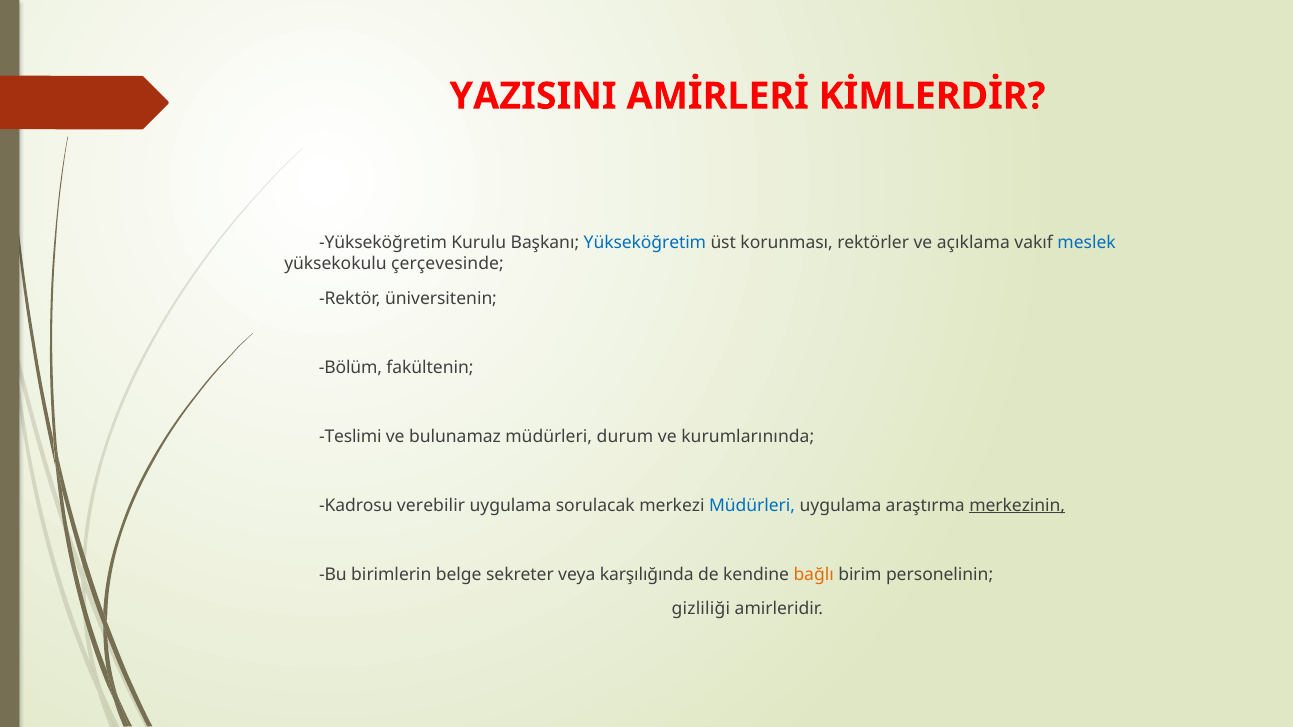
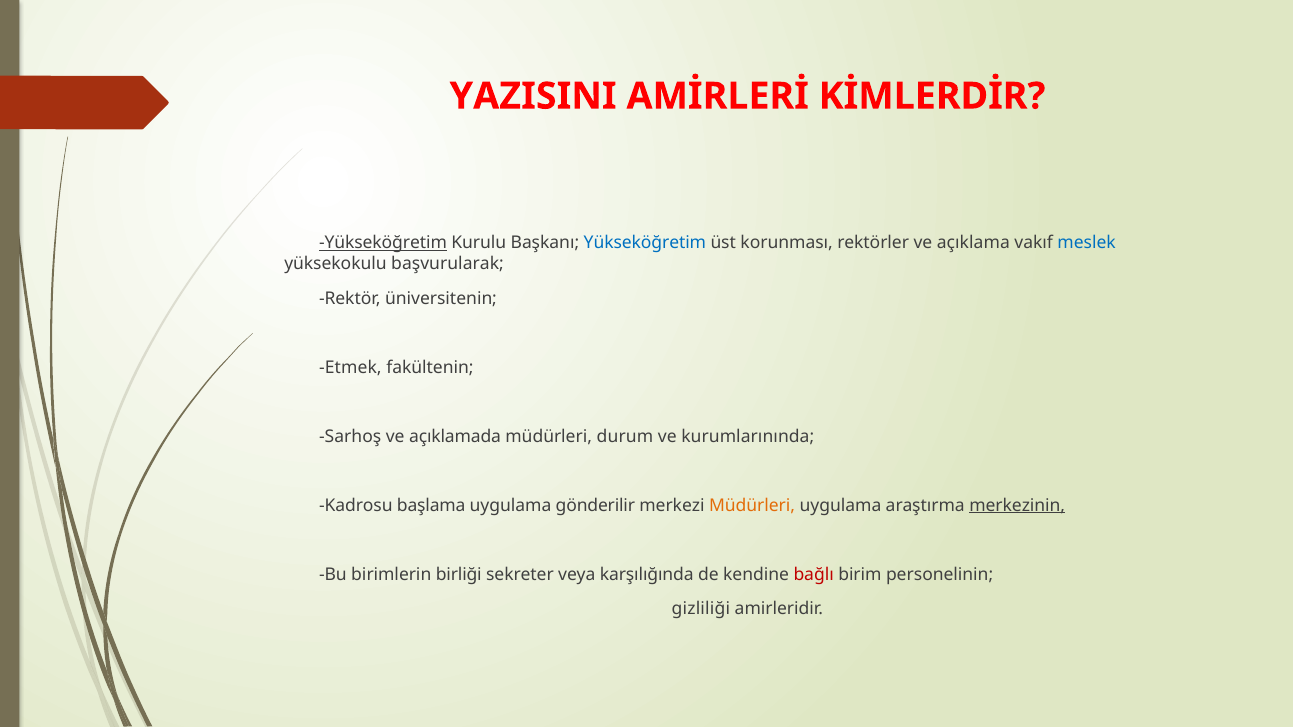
Yükseköğretim underline: none -> present (383, 243)
çerçevesinde: çerçevesinde -> başvurularak (448, 264)
Bölüm: Bölüm -> Etmek (350, 367)
Teslimi: Teslimi -> Sarhoş (350, 436)
bulunamaz: bulunamaz -> açıklamada (455, 436)
verebilir: verebilir -> başlama (431, 506)
sorulacak: sorulacak -> gönderilir (595, 506)
Müdürleri colour: blue -> orange (752, 506)
belge: belge -> birliği (459, 575)
bağlı colour: orange -> red (814, 575)
